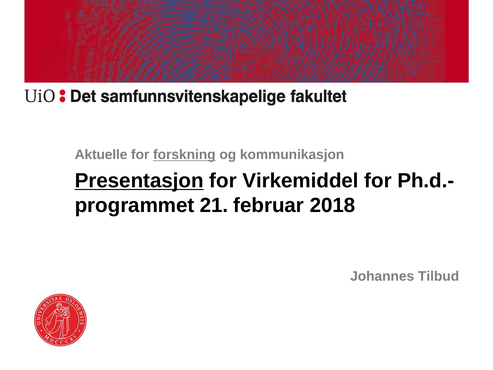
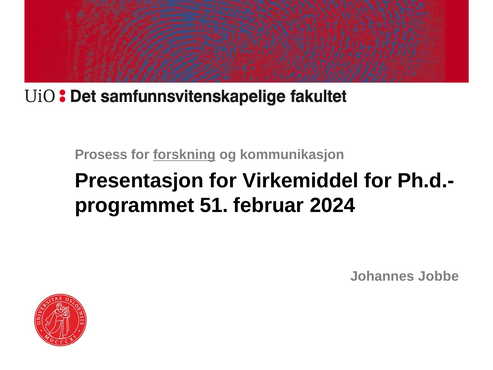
Aktuelle: Aktuelle -> Prosess (101, 155)
Presentasjon underline: present -> none (139, 181)
21: 21 -> 51 (214, 205)
2018: 2018 -> 2024 (333, 205)
Tilbud: Tilbud -> Jobbe (438, 276)
